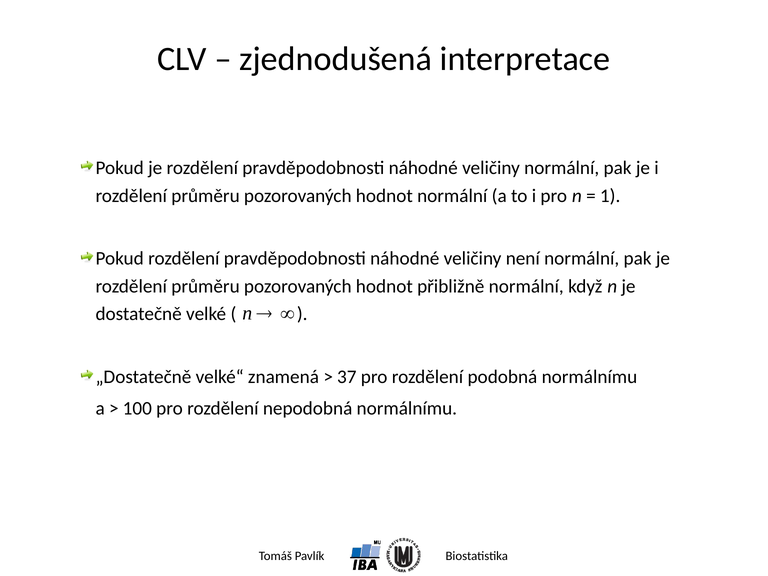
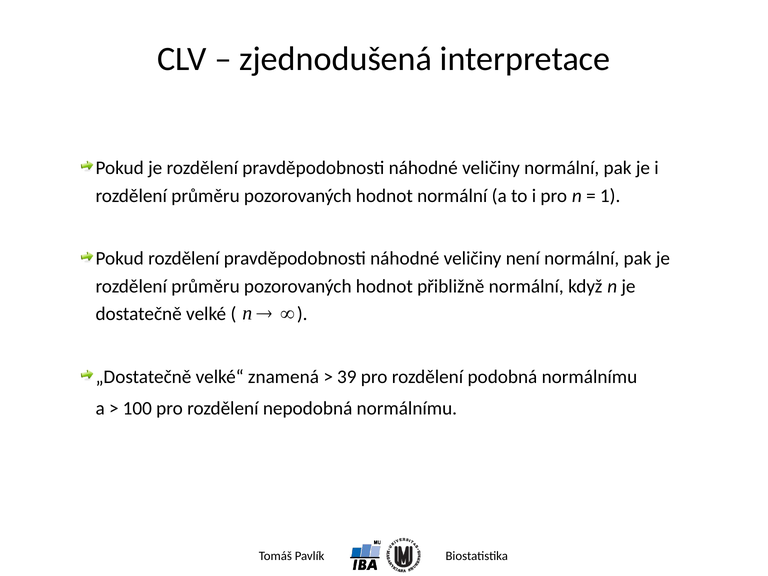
37: 37 -> 39 (347, 377)
